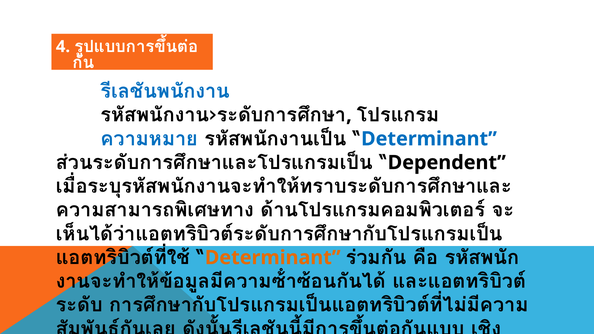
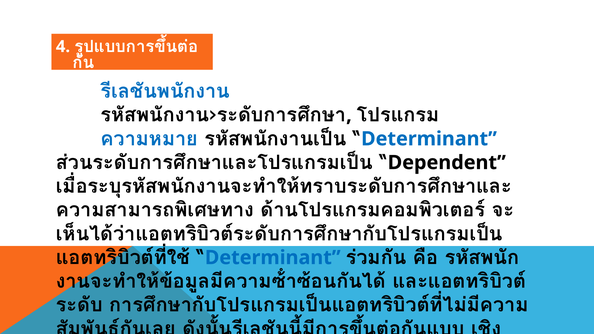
Determinant colour: orange -> blue (273, 258)
